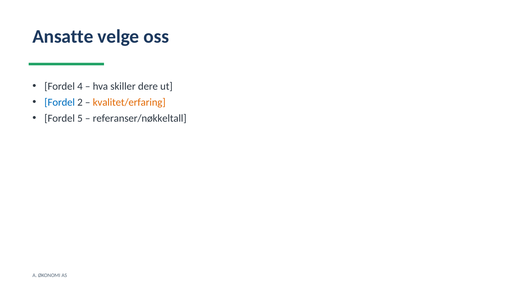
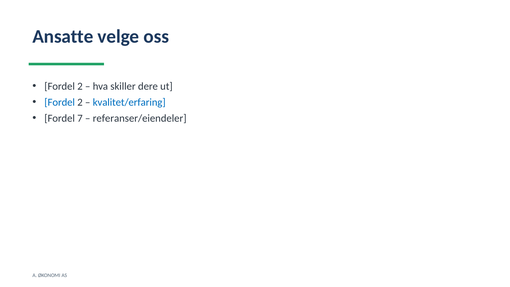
4: 4 -> 2 (80, 86)
kvalitet/erfaring colour: orange -> blue (129, 102)
5: 5 -> 7 (80, 118)
referanser/nøkkeltall: referanser/nøkkeltall -> referanser/eiendeler (140, 118)
